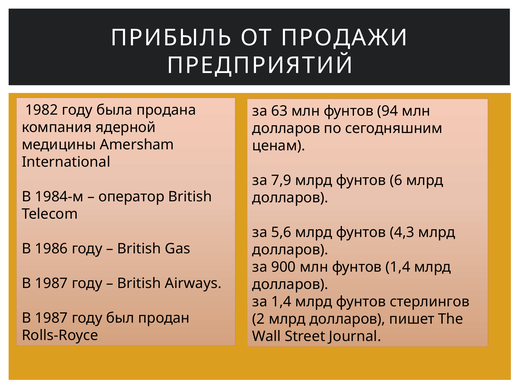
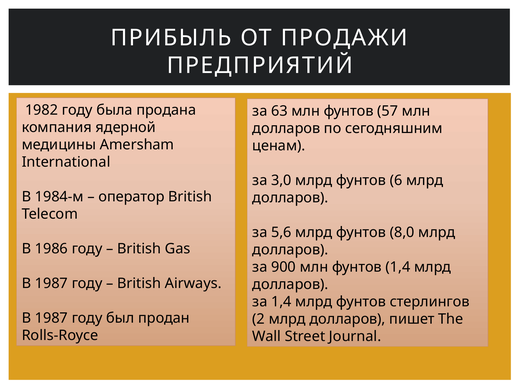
94: 94 -> 57 (388, 111)
7,9: 7,9 -> 3,0 (281, 180)
4,3: 4,3 -> 8,0 (402, 232)
